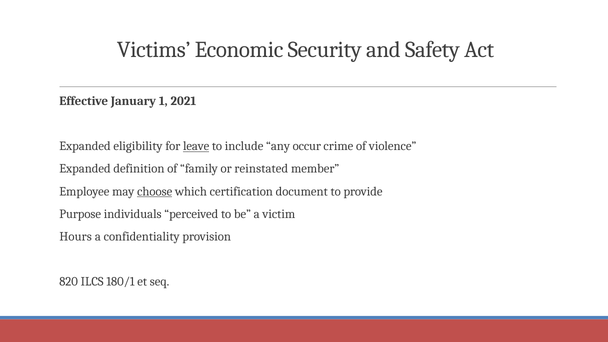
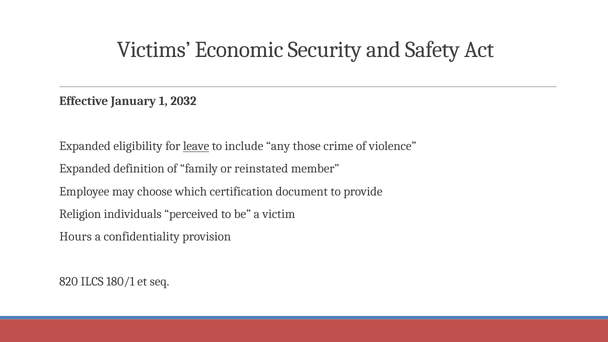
2021: 2021 -> 2032 (183, 101)
occur: occur -> those (307, 146)
choose underline: present -> none (155, 191)
Purpose: Purpose -> Religion (80, 214)
